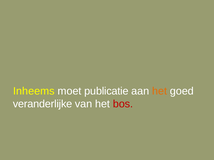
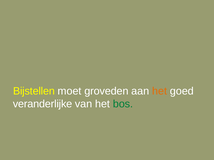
Inheems: Inheems -> Bijstellen (34, 91)
publicatie: publicatie -> groveden (106, 91)
bos colour: red -> green (123, 104)
